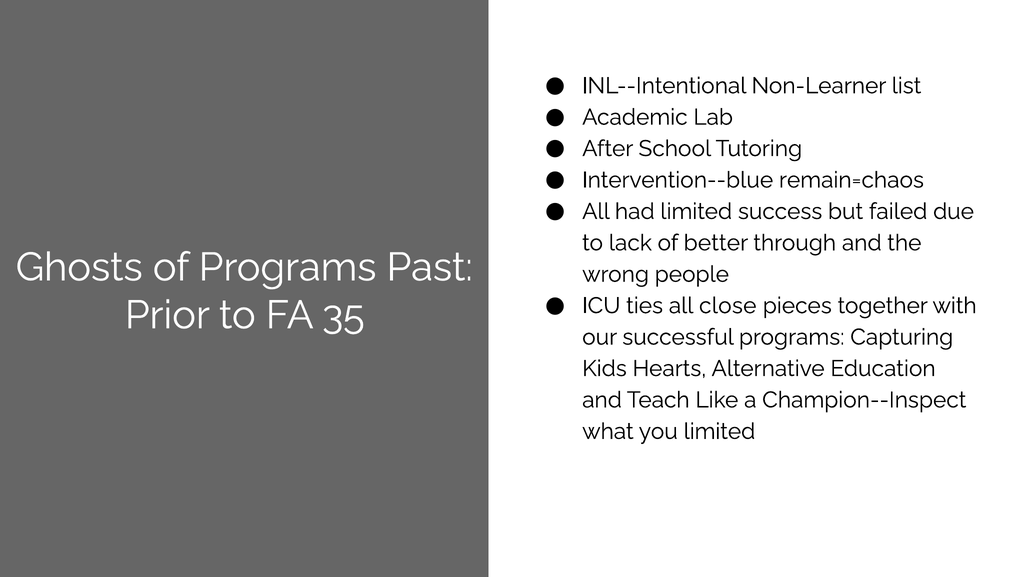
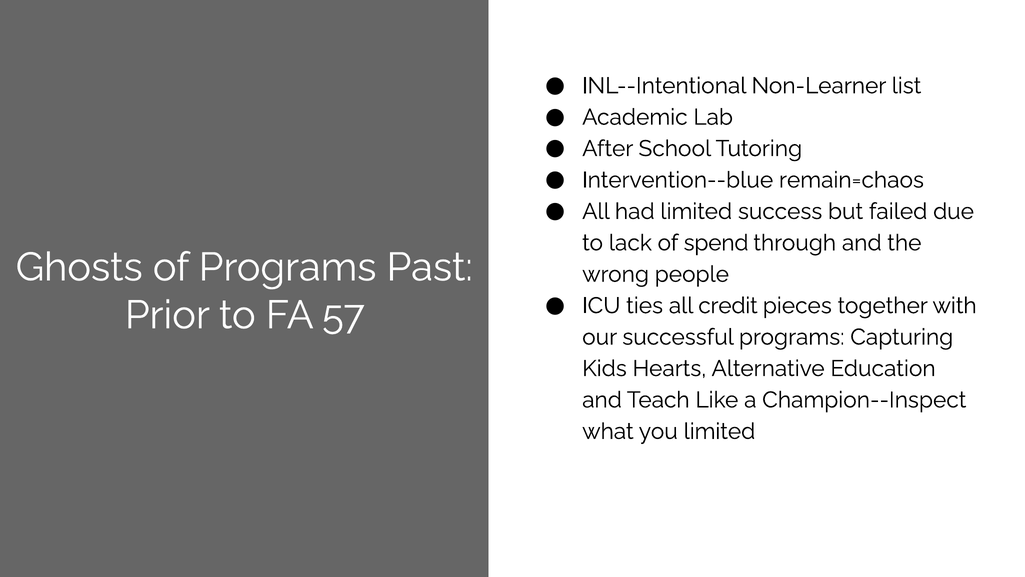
better: better -> spend (716, 243)
close: close -> credit (728, 305)
35: 35 -> 57 (343, 315)
